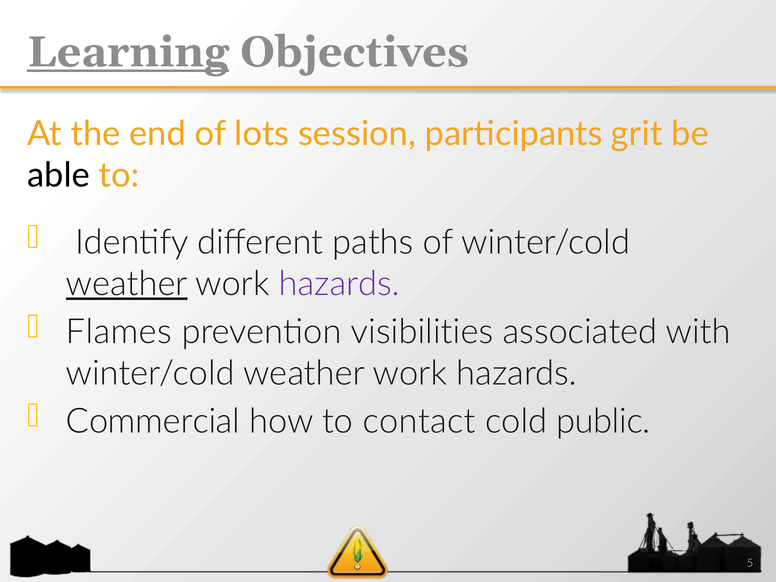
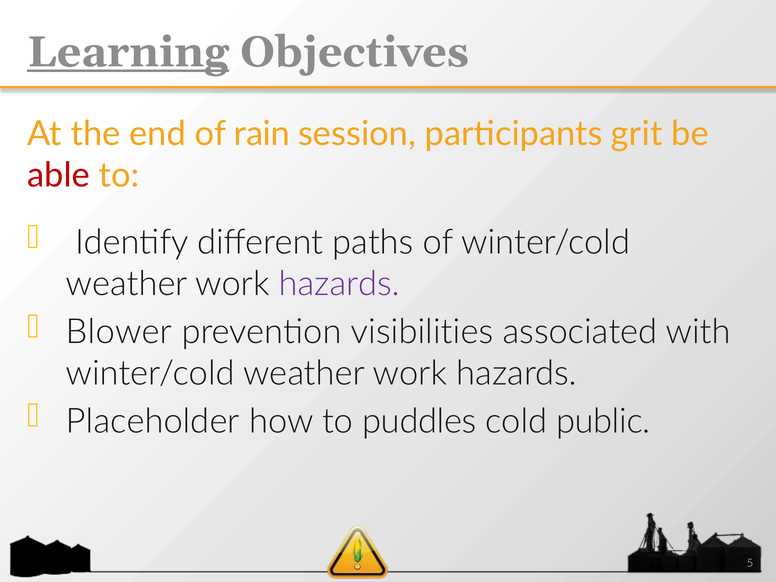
lots: lots -> rain (262, 134)
able colour: black -> red (59, 175)
weather underline: present -> none (127, 284)
Flames: Flames -> Blower (119, 332)
Commercial: Commercial -> Placeholder (153, 421)
contact: contact -> puddles (419, 421)
